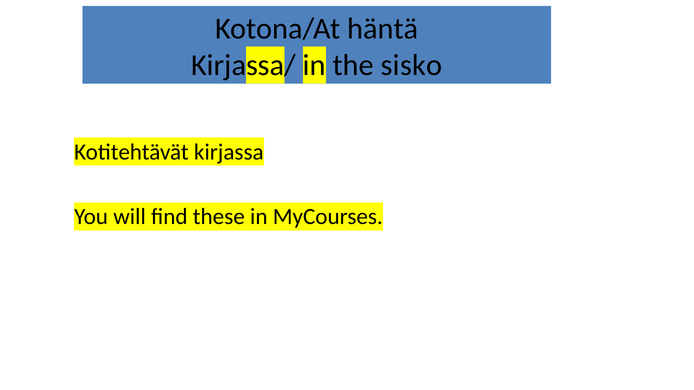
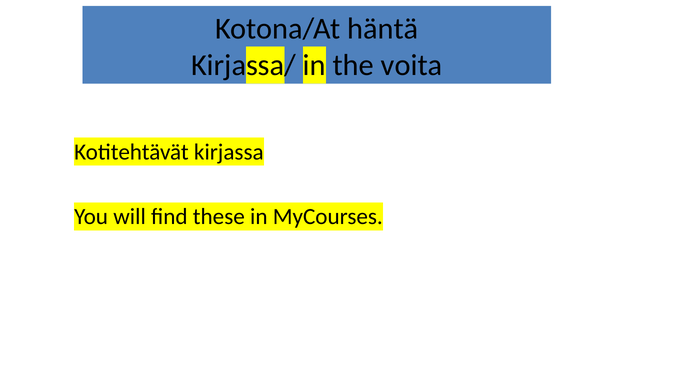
sisko: sisko -> voita (412, 65)
